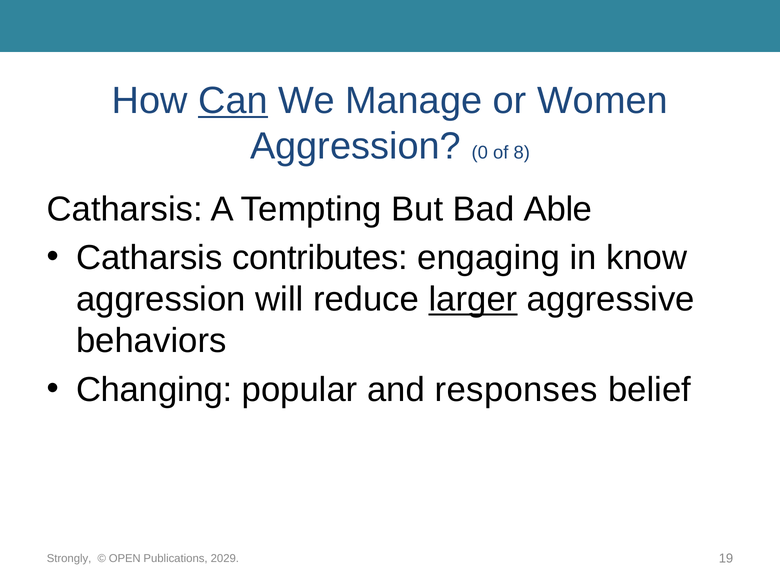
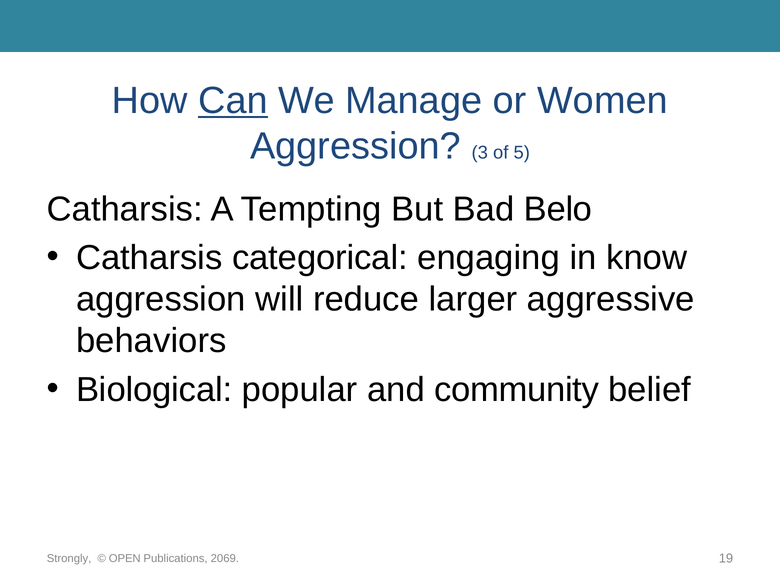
0: 0 -> 3 (480, 153)
8: 8 -> 5 (522, 153)
Able: Able -> Belo (558, 209)
contributes: contributes -> categorical (320, 258)
larger underline: present -> none (473, 299)
Changing: Changing -> Biological (154, 390)
responses: responses -> community (517, 390)
2029: 2029 -> 2069 (225, 559)
